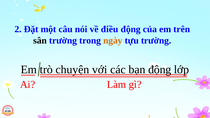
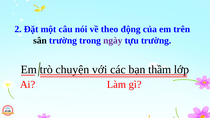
điều: điều -> theo (110, 29)
ngày colour: orange -> purple (113, 40)
bạn động: động -> thầm (160, 70)
